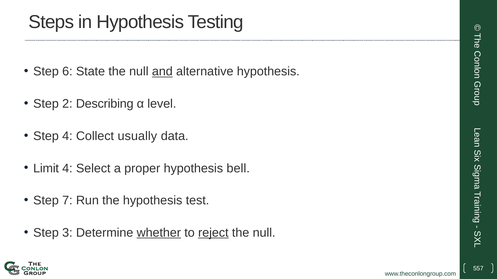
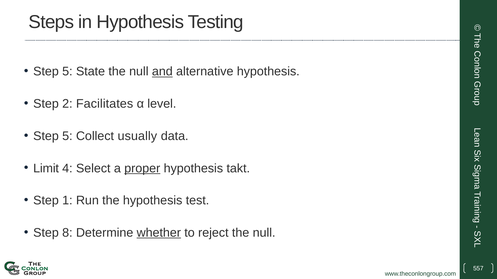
6: 6 -> 5 (67, 72)
Describing: Describing -> Facilitates (105, 104)
4: 4 -> 5 (67, 136)
proper underline: none -> present (142, 169)
bell: bell -> takt (238, 169)
7: 7 -> 1 (67, 201)
3: 3 -> 8 (67, 233)
reject underline: present -> none (213, 233)
